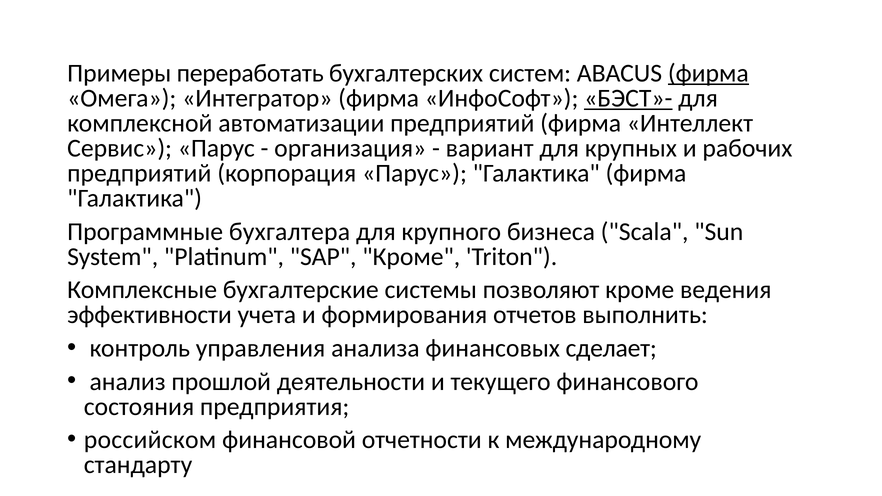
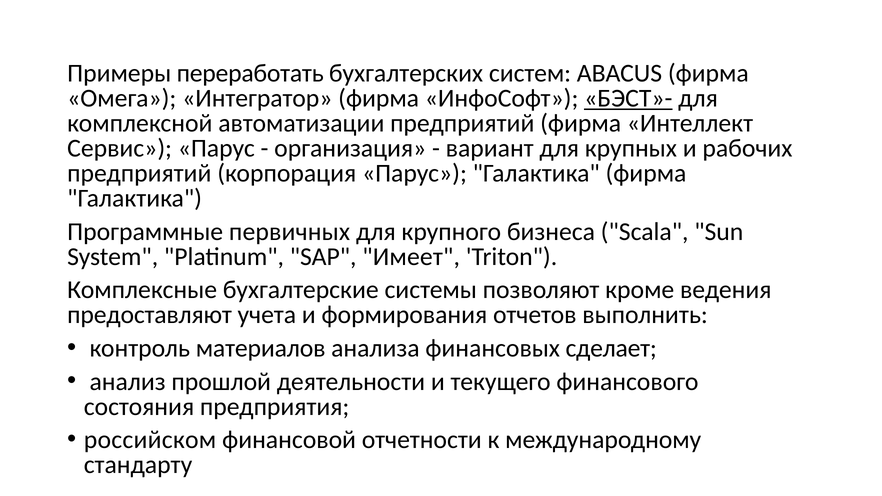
фирма underline: present -> none (708, 73)
бухгалтера: бухгалтера -> первичных (290, 232)
SAP Кроме: Кроме -> Имеет (411, 257)
эффективности: эффективности -> предоставляют (150, 315)
управления: управления -> материалов (261, 348)
